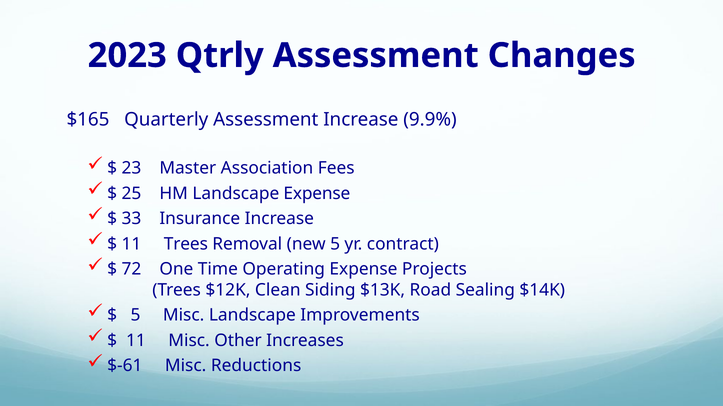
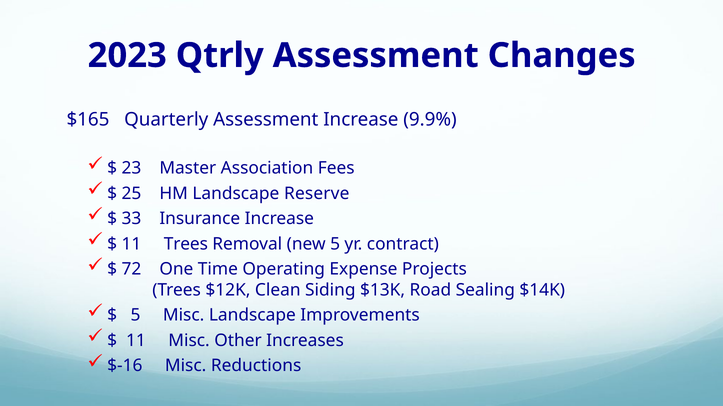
Landscape Expense: Expense -> Reserve (317, 194)
$-61: $-61 -> $-16 (125, 366)
